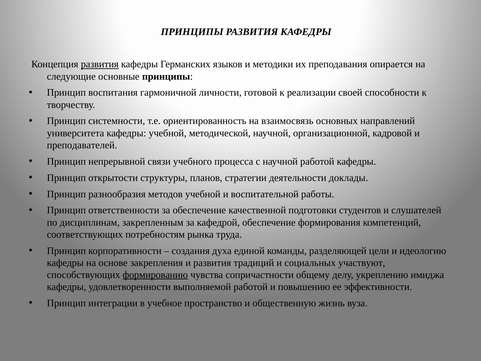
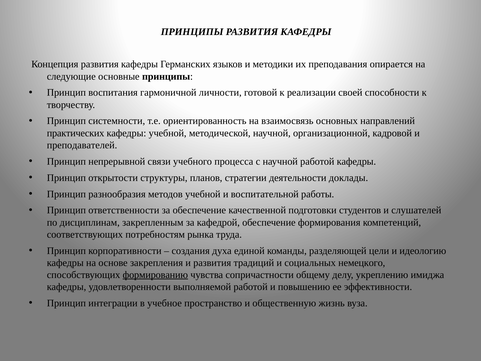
развития underline: present -> none (100, 64)
университета: университета -> практических (76, 133)
участвуют: участвуют -> немецкого (362, 263)
